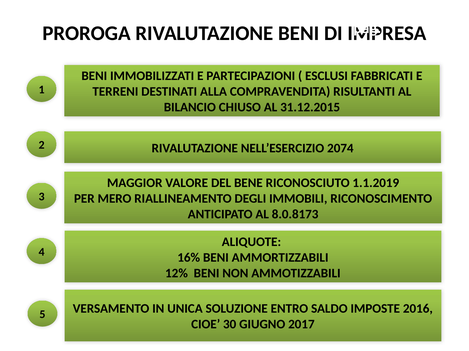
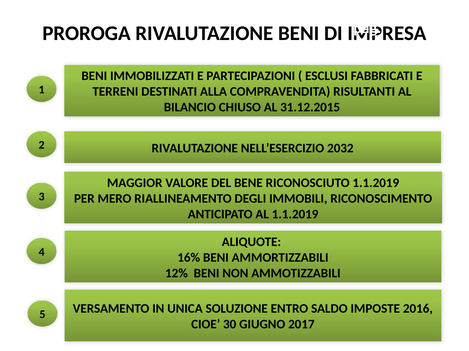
2074: 2074 -> 2032 (340, 148)
AL 8.0.8173: 8.0.8173 -> 1.1.2019 (295, 215)
